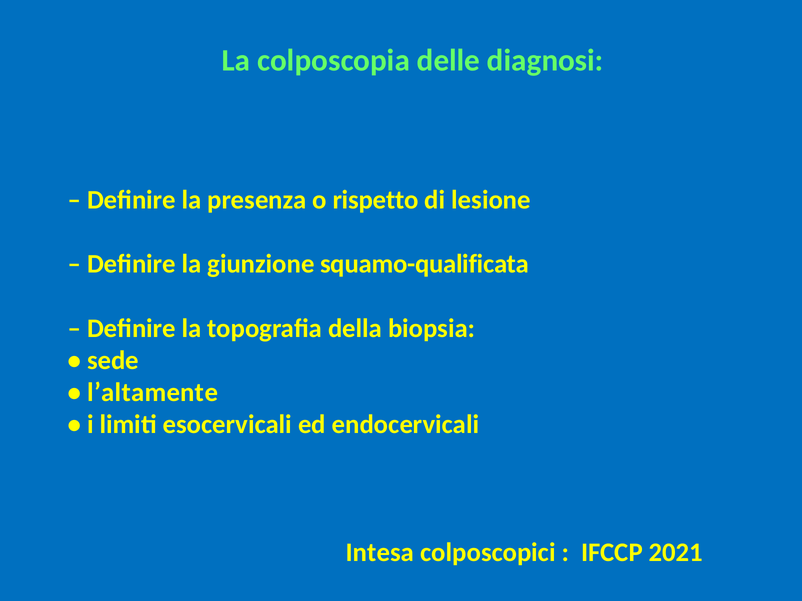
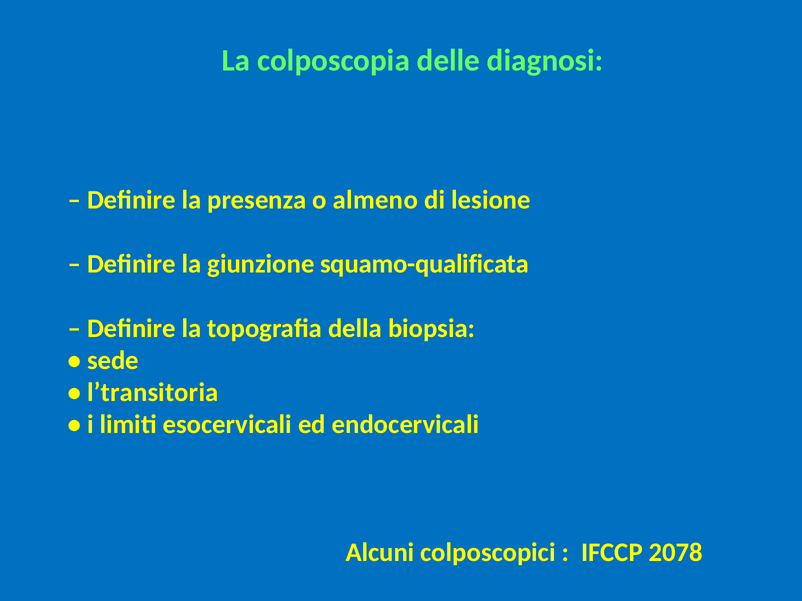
rispetto: rispetto -> almeno (375, 200)
l’altamente: l’altamente -> l’transitoria (153, 393)
Intesa: Intesa -> Alcuni (380, 553)
2021: 2021 -> 2078 (676, 553)
